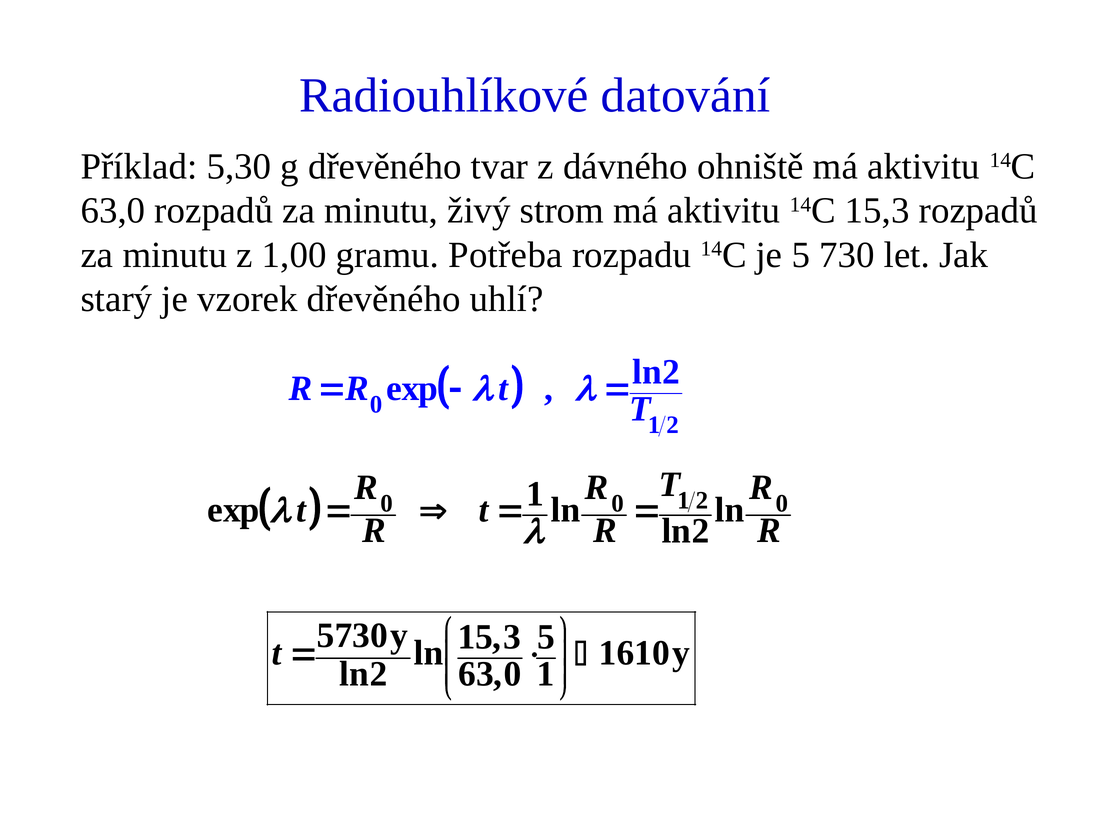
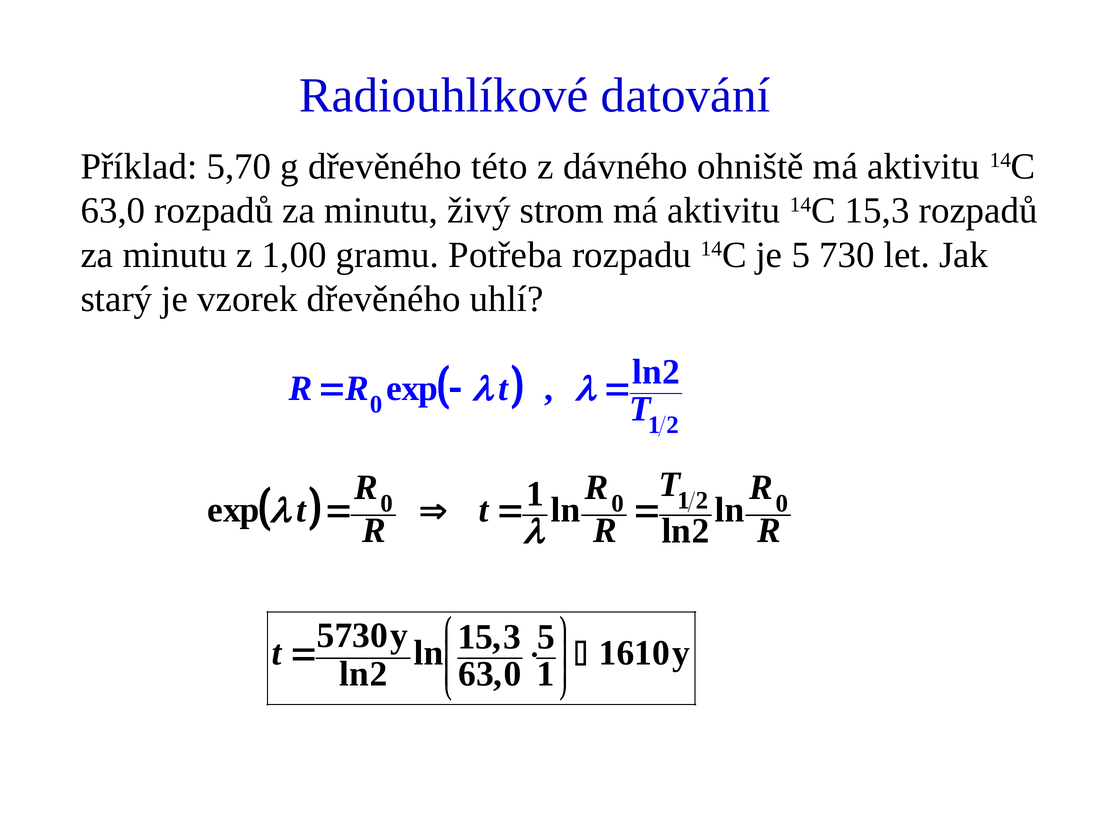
5,30: 5,30 -> 5,70 (239, 166)
tvar: tvar -> této (499, 166)
